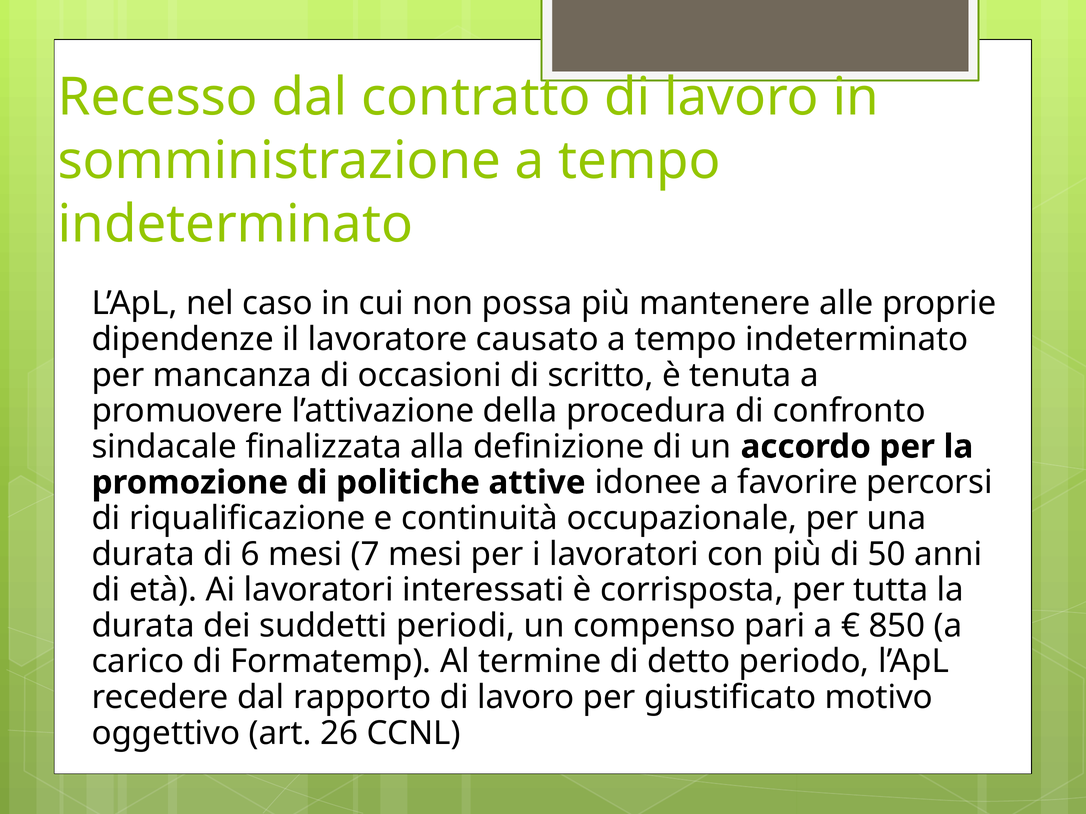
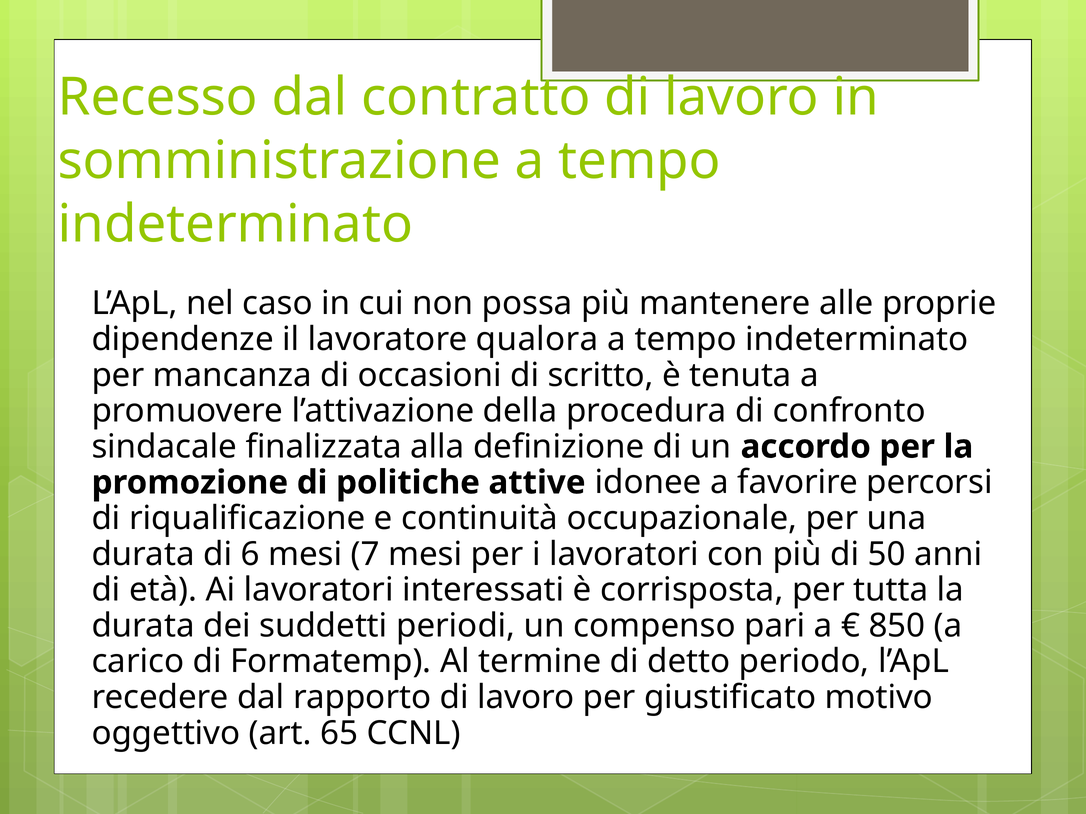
causato: causato -> qualora (537, 339)
26: 26 -> 65 (339, 734)
